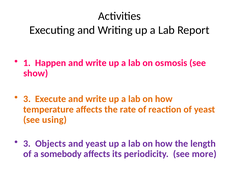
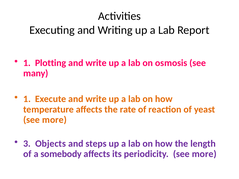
Happen: Happen -> Plotting (51, 63)
show: show -> many (36, 73)
3: 3 -> 1 (27, 99)
using: using -> more (54, 120)
and yeast: yeast -> steps (96, 144)
